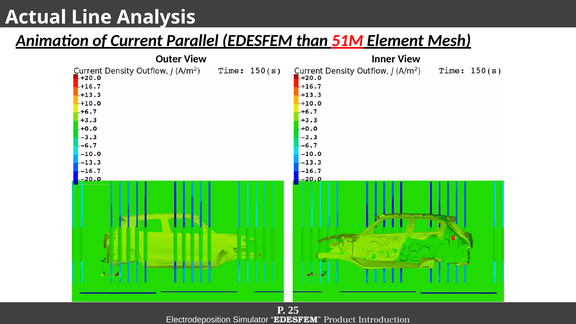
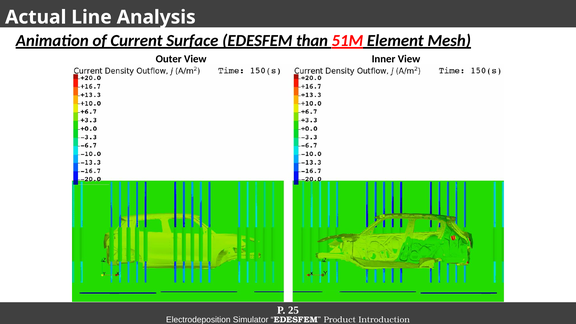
Parallel: Parallel -> Surface (192, 41)
